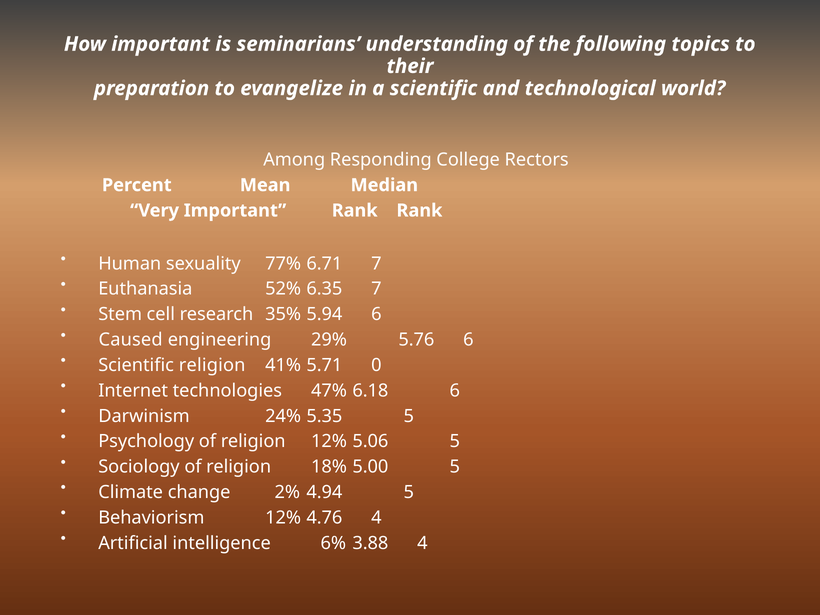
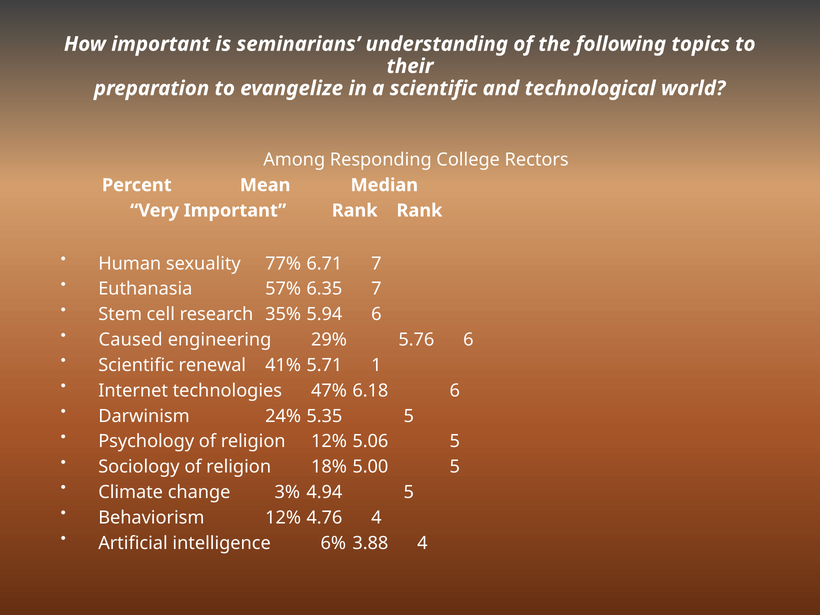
52%: 52% -> 57% (283, 289)
Scientific religion: religion -> renewal (212, 365)
0: 0 -> 1 (376, 365)
2%: 2% -> 3% (287, 492)
